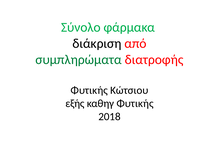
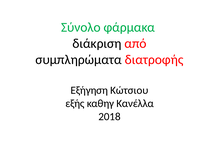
συμπληρώματα colour: green -> black (79, 59)
Φυτικής: Φυτικής -> Εξήγηση (89, 90)
καθηγ Φυτικής: Φυτικής -> Κανέλλα (135, 103)
